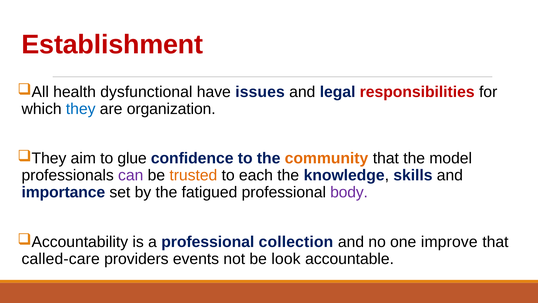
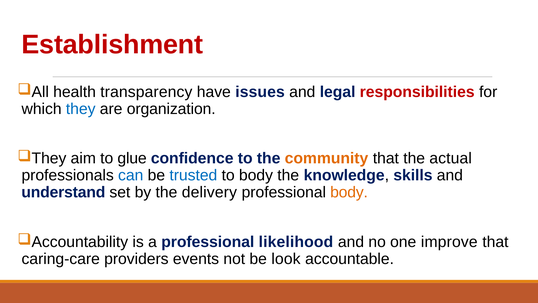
dysfunctional: dysfunctional -> transparency (146, 92)
model: model -> actual (451, 158)
can colour: purple -> blue (131, 175)
trusted colour: orange -> blue (193, 175)
to each: each -> body (256, 175)
importance: importance -> understand (63, 192)
fatigued: fatigued -> delivery (209, 192)
body colour: purple -> orange (349, 192)
collection: collection -> likelihood (296, 242)
called-care: called-care -> caring-care (61, 259)
